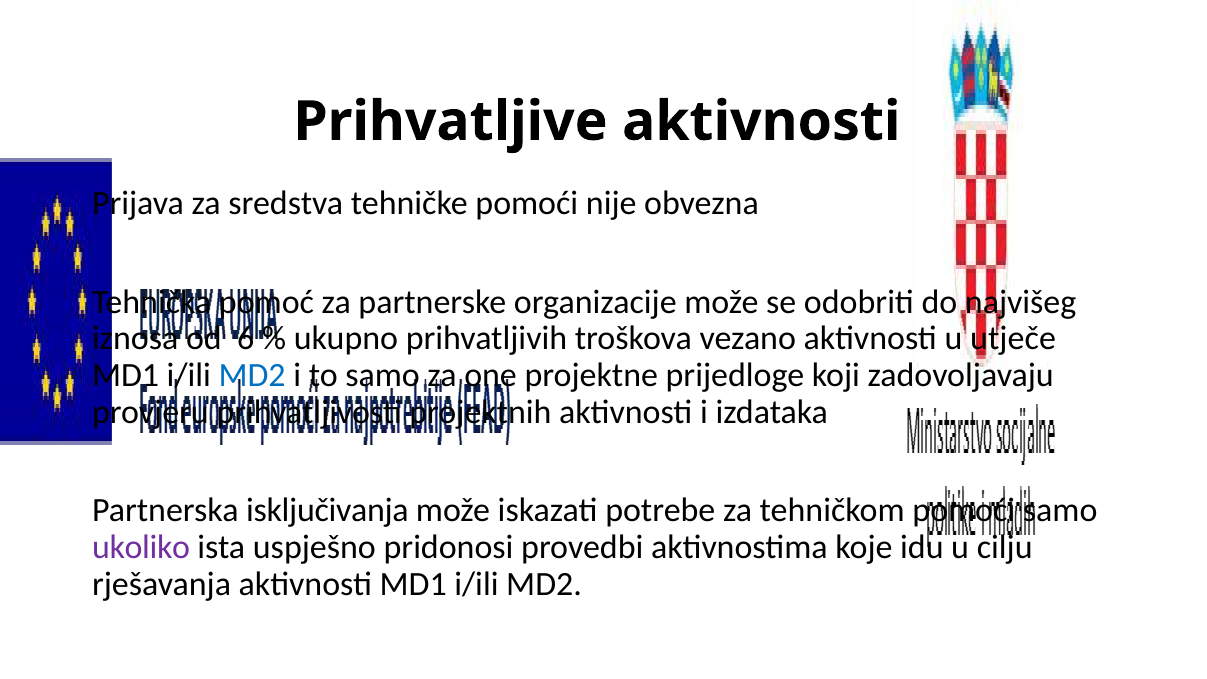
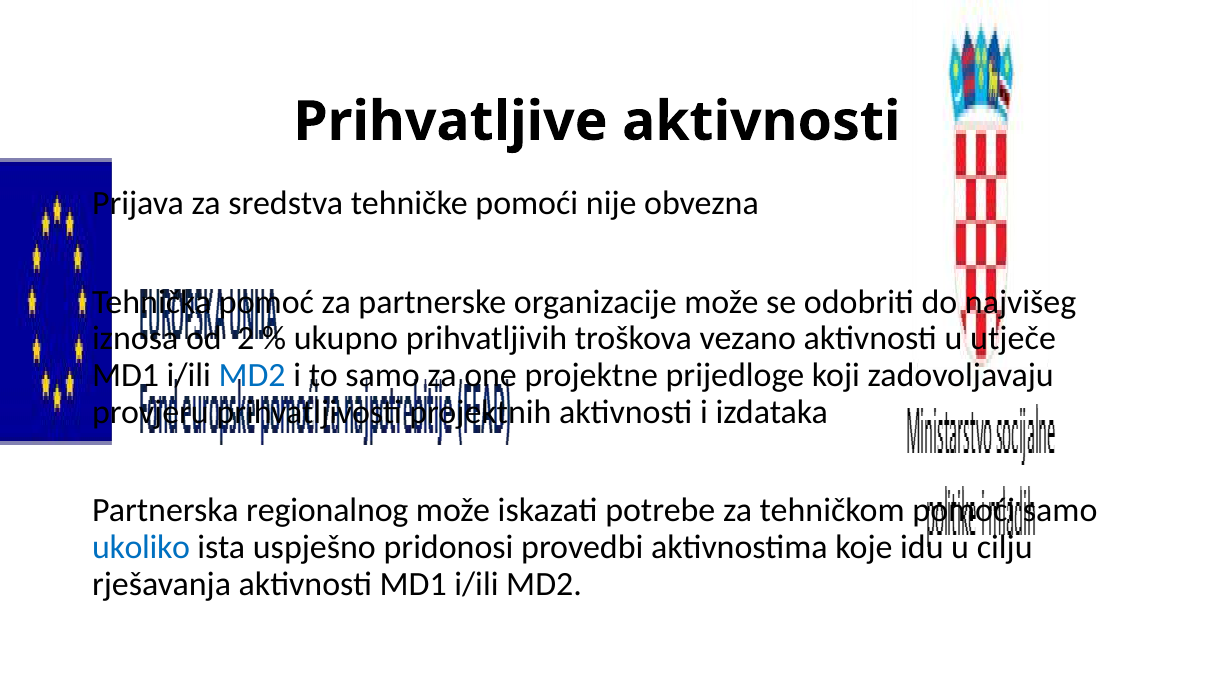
6: 6 -> 2 (246, 339)
isključivanja: isključivanja -> regionalnog (327, 511)
ukoliko colour: purple -> blue (141, 547)
